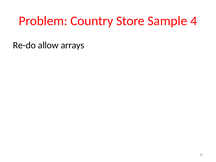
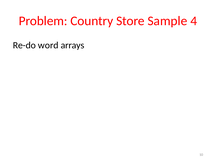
allow: allow -> word (48, 45)
